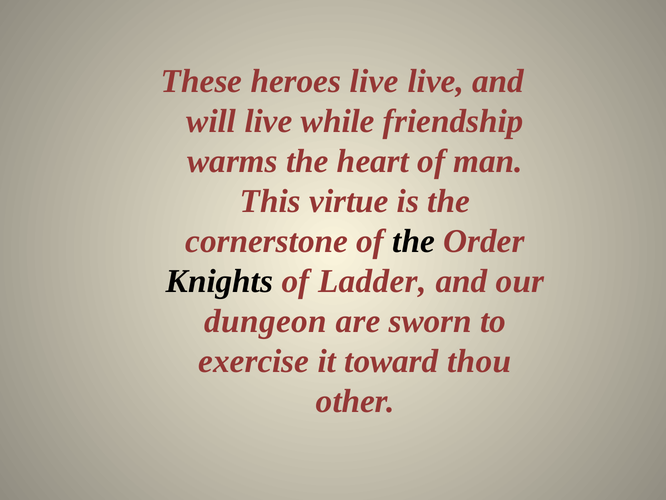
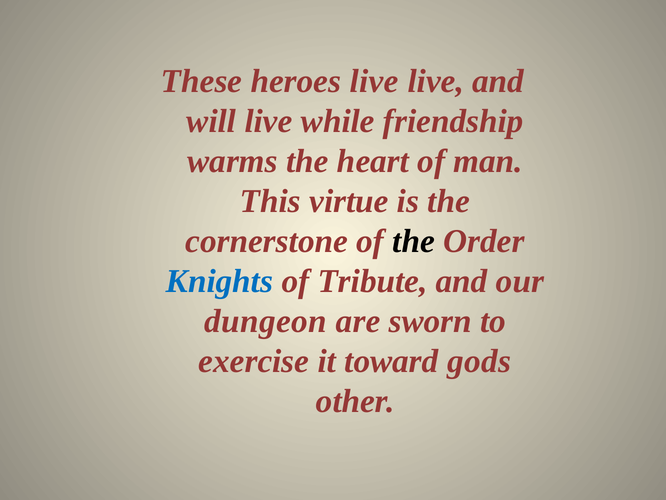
Knights colour: black -> blue (220, 281)
Ladder: Ladder -> Tribute (373, 281)
thou: thou -> gods (479, 361)
